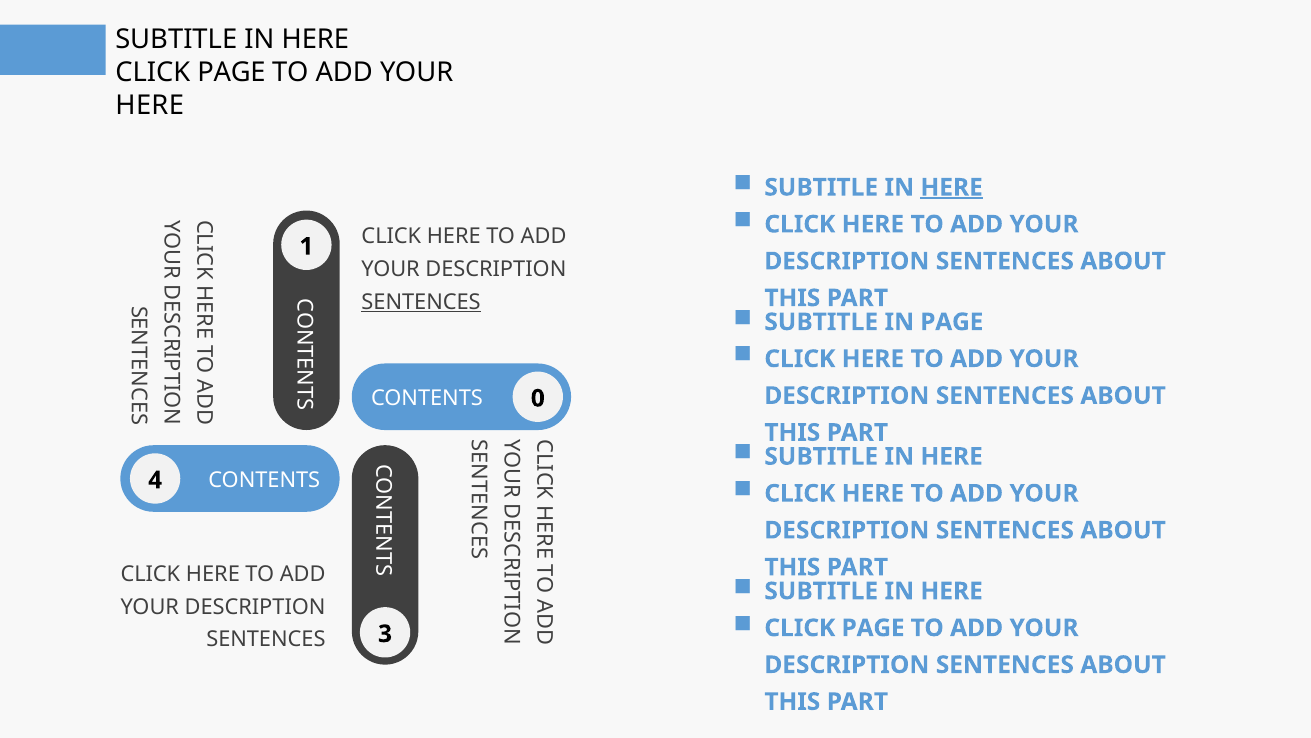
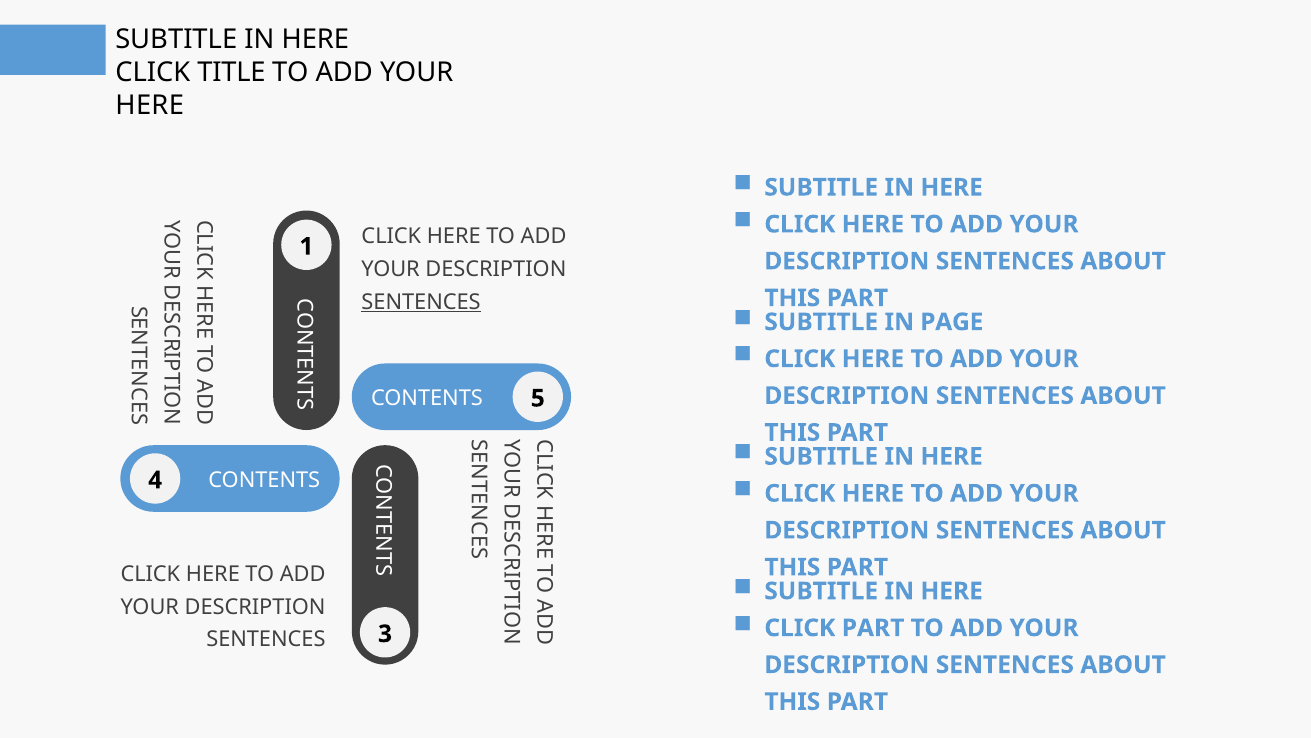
PAGE: PAGE -> TITLE (231, 73)
HERE underline: present -> none (952, 187)
0: 0 -> 5 (538, 398)
PAGE: PAGE -> PART (873, 628)
